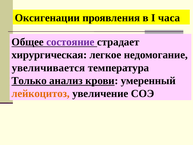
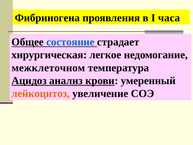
Оксигенации: Оксигенации -> Фибриногена (47, 18)
состояние colour: purple -> blue (70, 42)
увеличивается: увеличивается -> межклеточном (48, 68)
Только: Только -> Ацидоз (29, 81)
